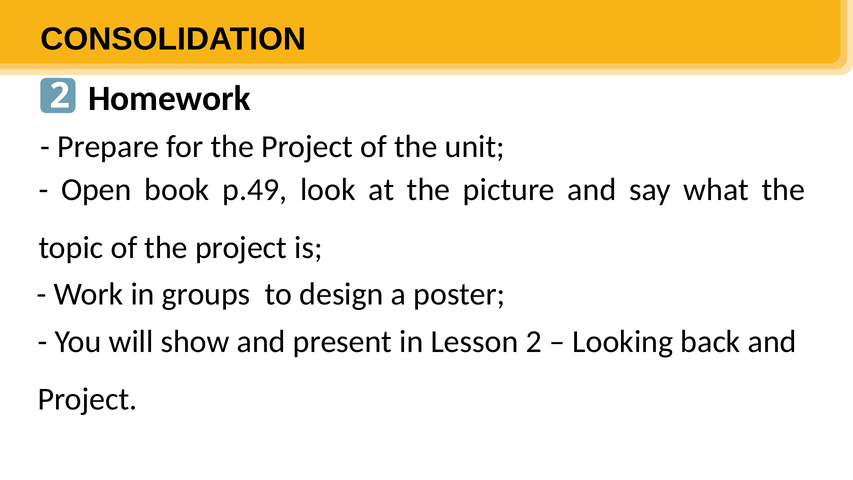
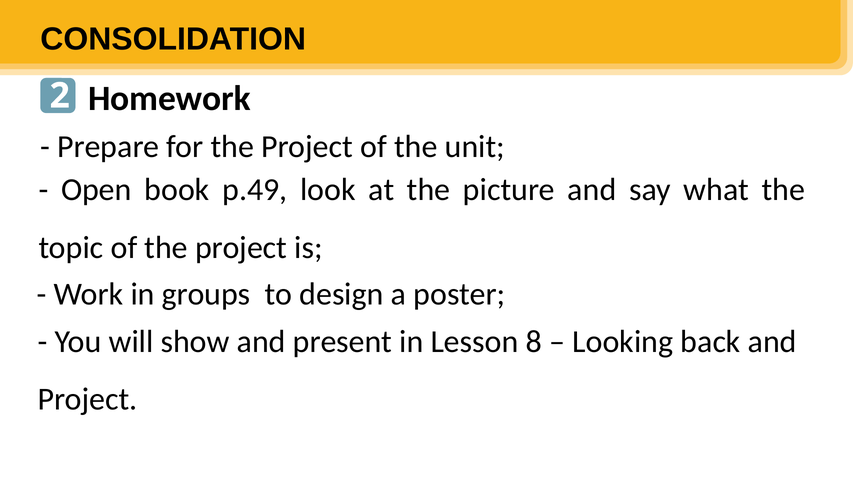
Lesson 2: 2 -> 8 (534, 341)
